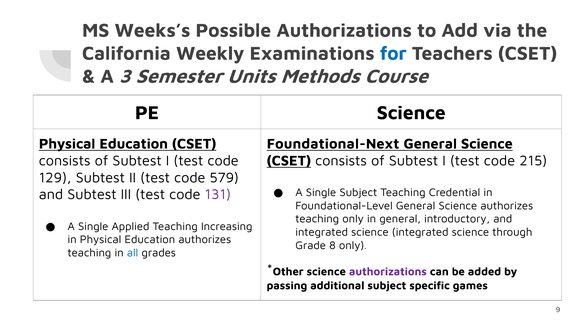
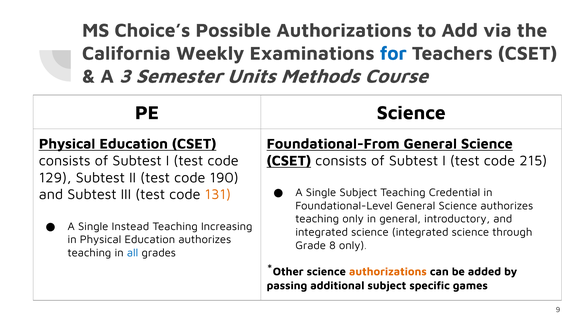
Weeks’s: Weeks’s -> Choice’s (152, 30)
Foundational-Next: Foundational-Next -> Foundational-From (333, 144)
579: 579 -> 190 (224, 178)
131 colour: purple -> orange (218, 195)
Applied: Applied -> Instead (130, 227)
authorizations colour: purple -> orange (388, 272)
